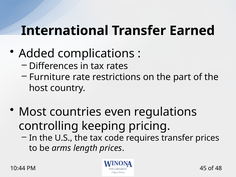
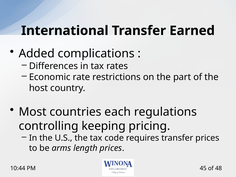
Furniture: Furniture -> Economic (50, 77)
even: even -> each (118, 112)
